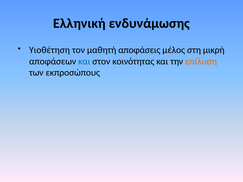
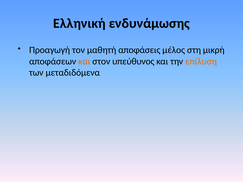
Υιοθέτηση: Υιοθέτηση -> Προαγωγή (50, 50)
και colour: blue -> orange (84, 61)
κοινότητας: κοινότητας -> υπεύθυνος (133, 61)
εκπροσώπους: εκπροσώπους -> μεταδιδόμενα (73, 73)
